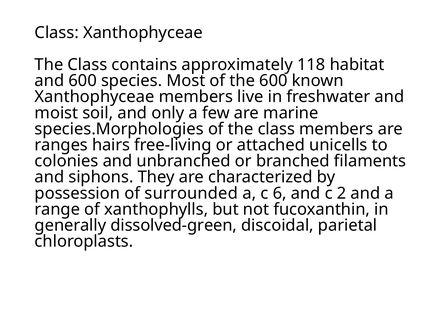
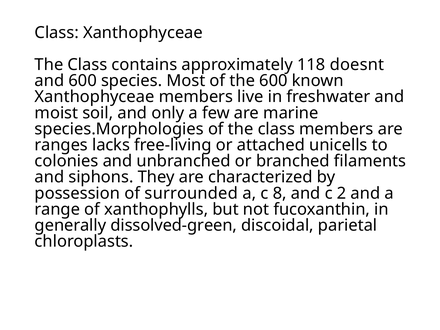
habitat: habitat -> doesnt (357, 65)
hairs: hairs -> lacks (111, 145)
6: 6 -> 8 (280, 193)
